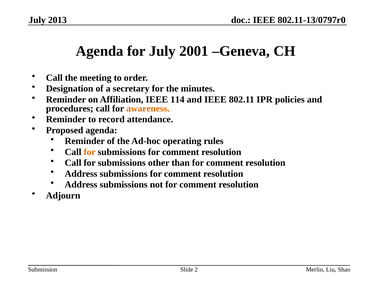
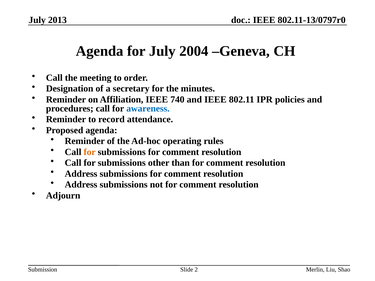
2001: 2001 -> 2004 (194, 51)
114: 114 -> 740 (177, 100)
awareness colour: orange -> blue (148, 109)
